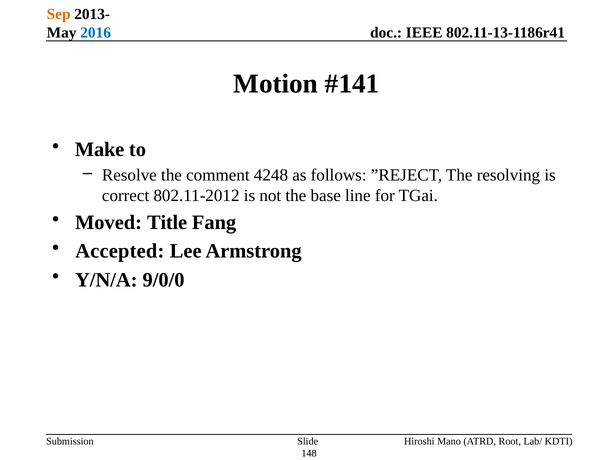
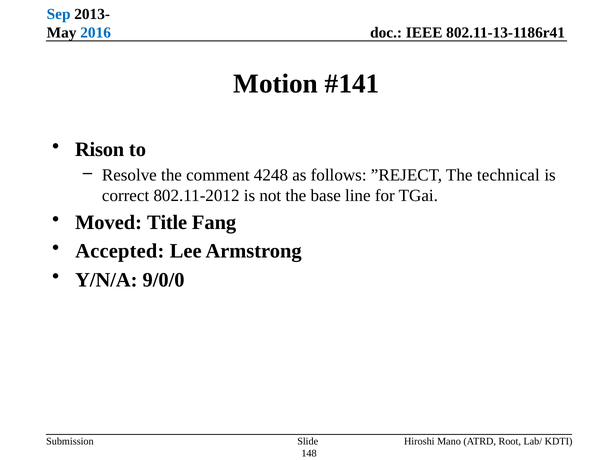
Sep colour: orange -> blue (59, 14)
Make: Make -> Rison (100, 150)
resolving: resolving -> technical (508, 175)
